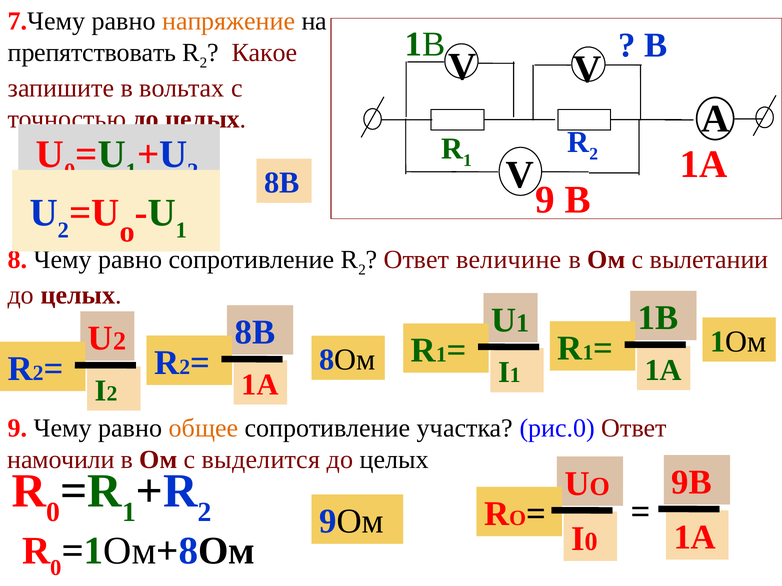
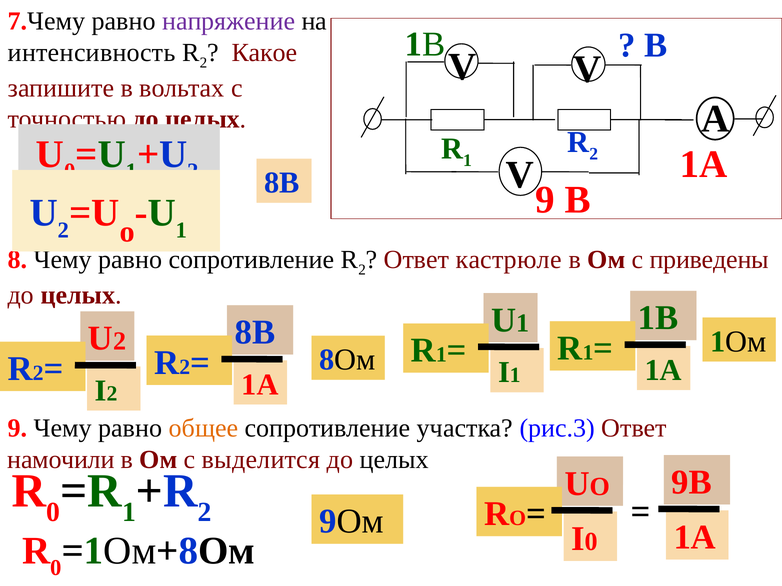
напряжение colour: orange -> purple (229, 21)
препятствовать: препятствовать -> интенсивность (92, 53)
величине: величине -> кастрюле (509, 260)
вылетании: вылетании -> приведены (709, 260)
рис.0: рис.0 -> рис.3 (557, 429)
